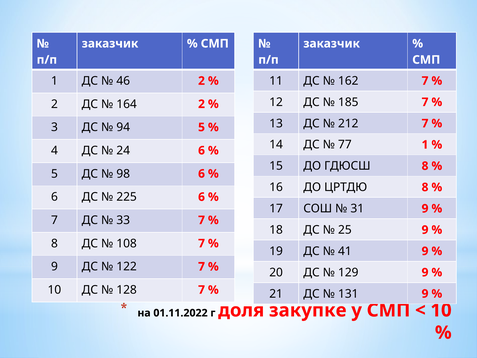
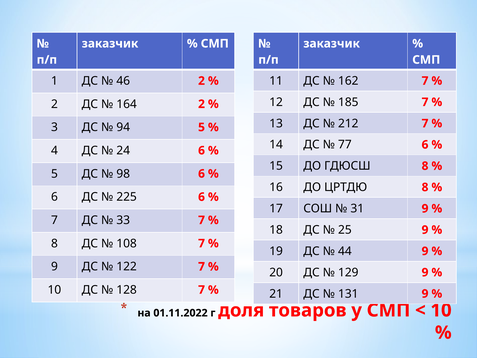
77 1: 1 -> 6 (425, 145)
41: 41 -> 44 (345, 251)
закупке: закупке -> товаров (308, 310)
